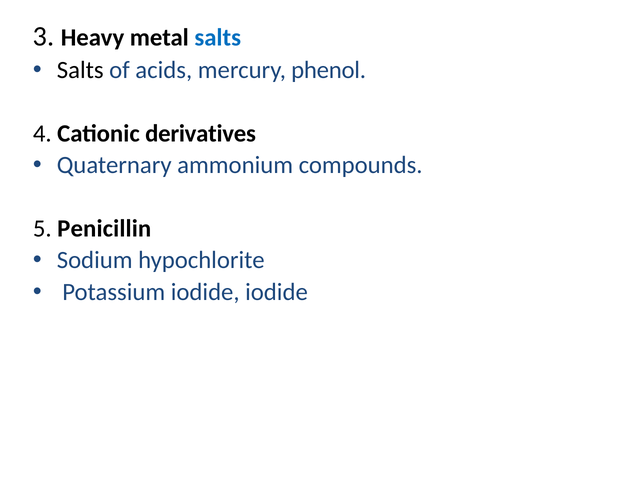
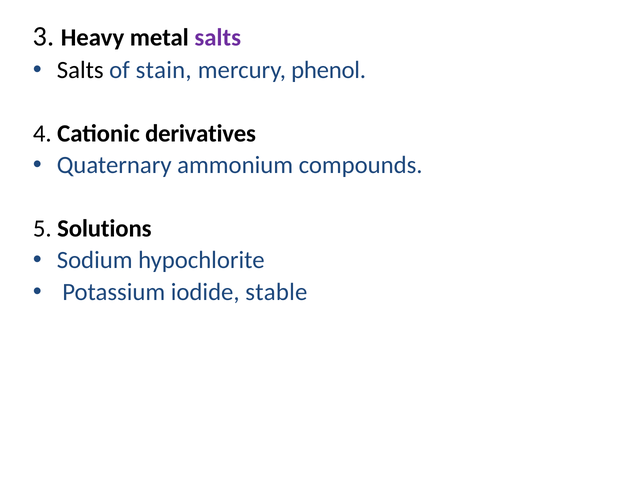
salts colour: blue -> purple (218, 38)
acids: acids -> stain (164, 70)
Penicillin: Penicillin -> Solutions (104, 228)
iodide iodide: iodide -> stable (276, 292)
